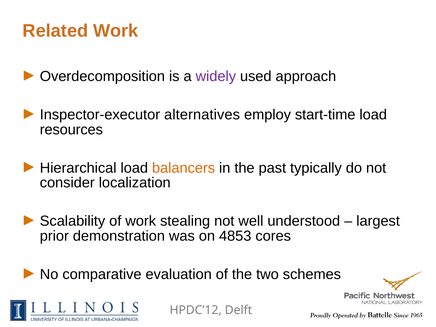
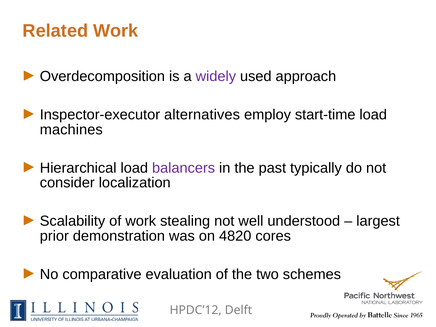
resources: resources -> machines (71, 130)
balancers colour: orange -> purple (184, 168)
4853: 4853 -> 4820 (235, 236)
